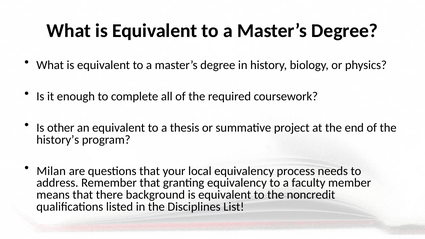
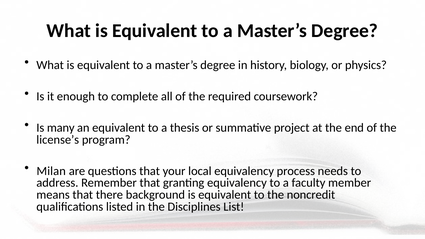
other: other -> many (61, 128)
history’s: history’s -> license’s (58, 140)
